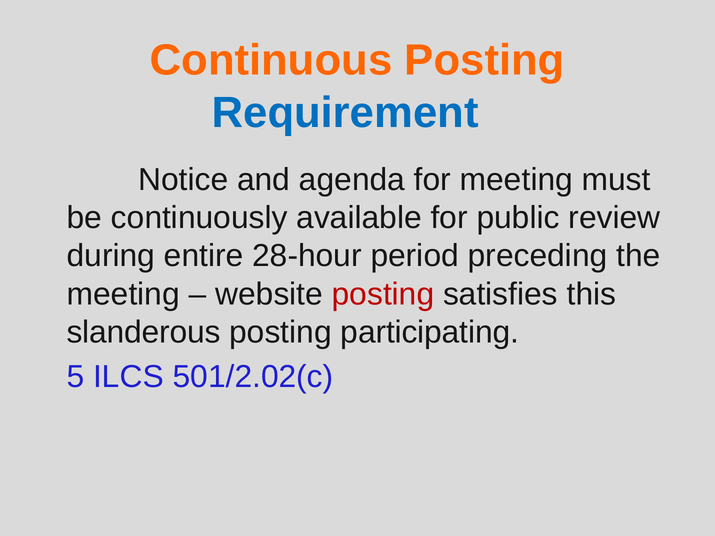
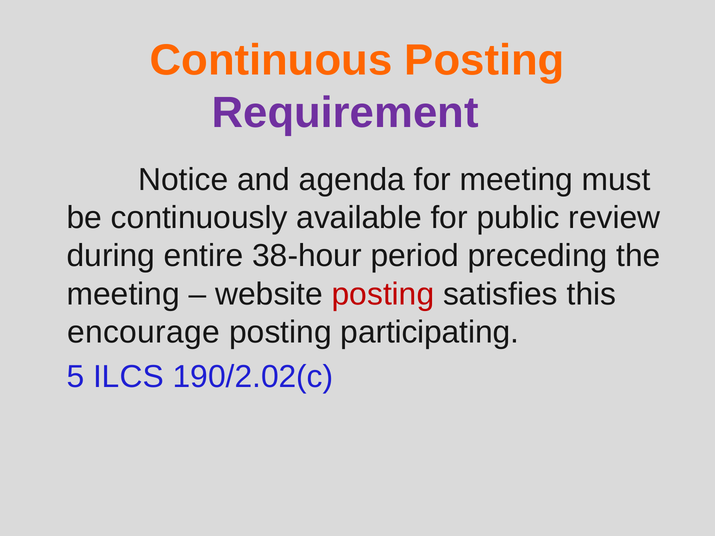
Requirement colour: blue -> purple (345, 113)
28-hour: 28-hour -> 38-hour (307, 256)
slanderous: slanderous -> encourage (143, 332)
501/2.02(c: 501/2.02(c -> 190/2.02(c (253, 377)
